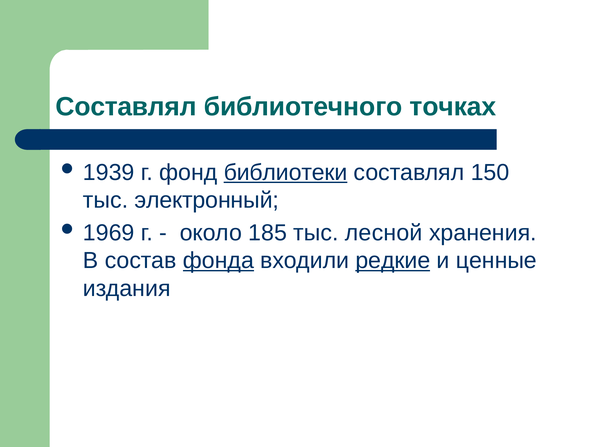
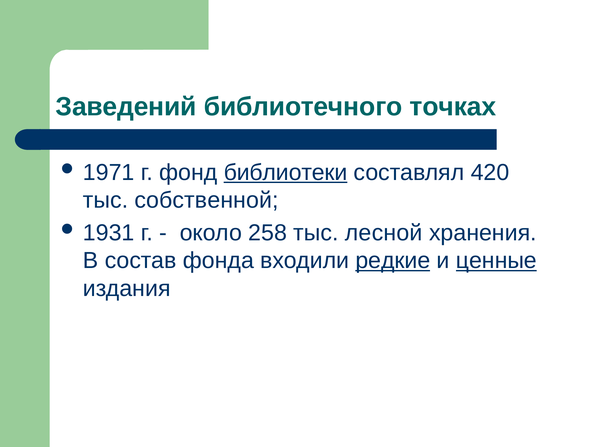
Составлял: Составлял -> Заведений (126, 107)
1939: 1939 -> 1971 (109, 172)
150: 150 -> 420 (490, 172)
электронный: электронный -> собственной (207, 200)
1969: 1969 -> 1931 (109, 233)
185: 185 -> 258 (268, 233)
фонда underline: present -> none (218, 261)
ценные underline: none -> present (496, 261)
